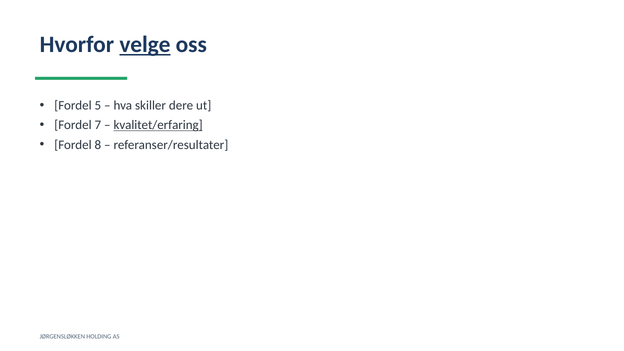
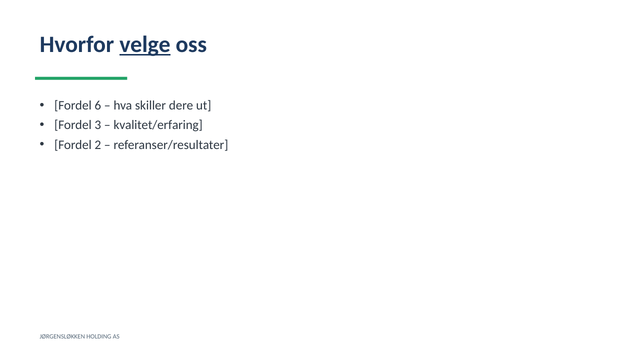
5: 5 -> 6 (98, 106)
7: 7 -> 3 (98, 125)
kvalitet/erfaring underline: present -> none (158, 125)
8: 8 -> 2 (98, 145)
